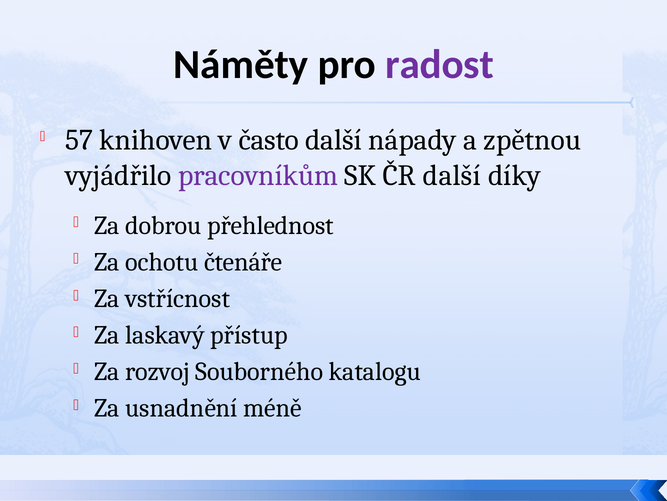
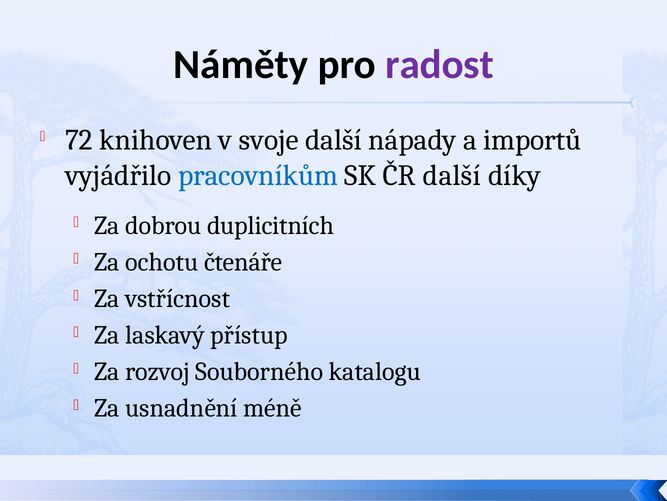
57: 57 -> 72 (79, 140)
často: často -> svoje (269, 140)
zpětnou: zpětnou -> importů (532, 140)
pracovníkům colour: purple -> blue (258, 175)
přehlednost: přehlednost -> duplicitních (271, 225)
